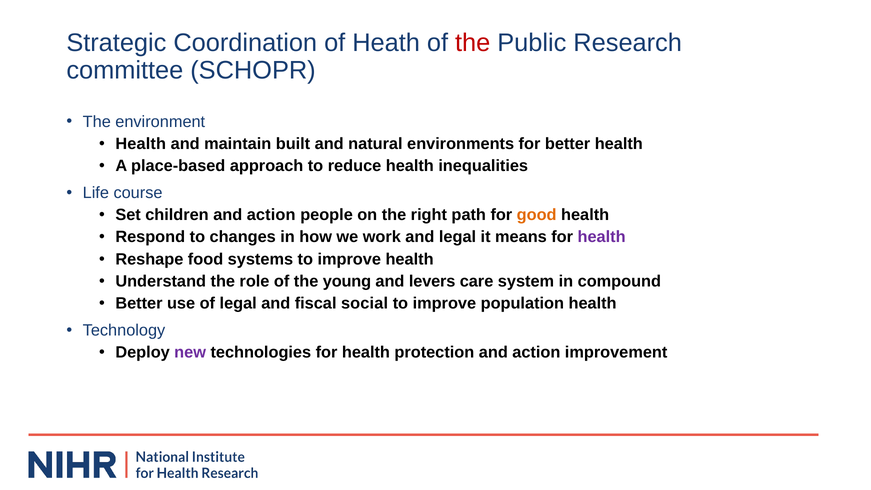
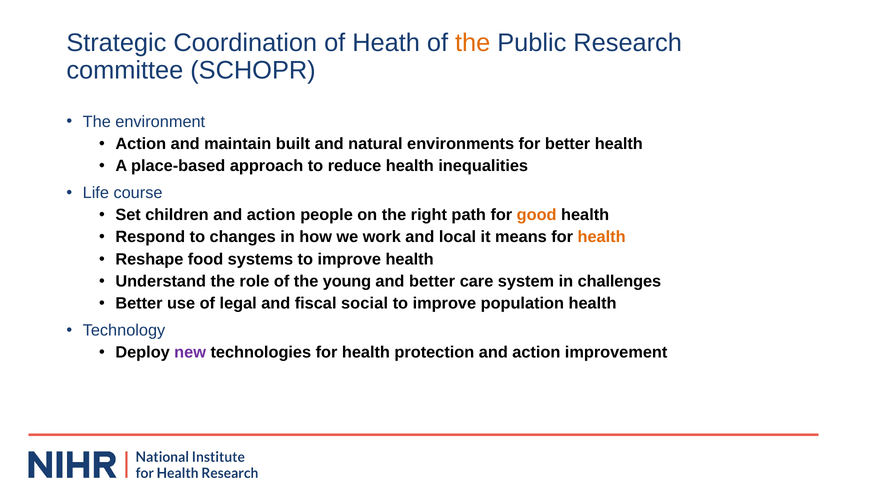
the colour: red -> orange (473, 43)
Health: Health -> Action (141, 144)
and legal: legal -> local (458, 237)
health colour: purple -> orange (602, 237)
and levers: levers -> better (432, 281)
compound: compound -> challenges (619, 281)
